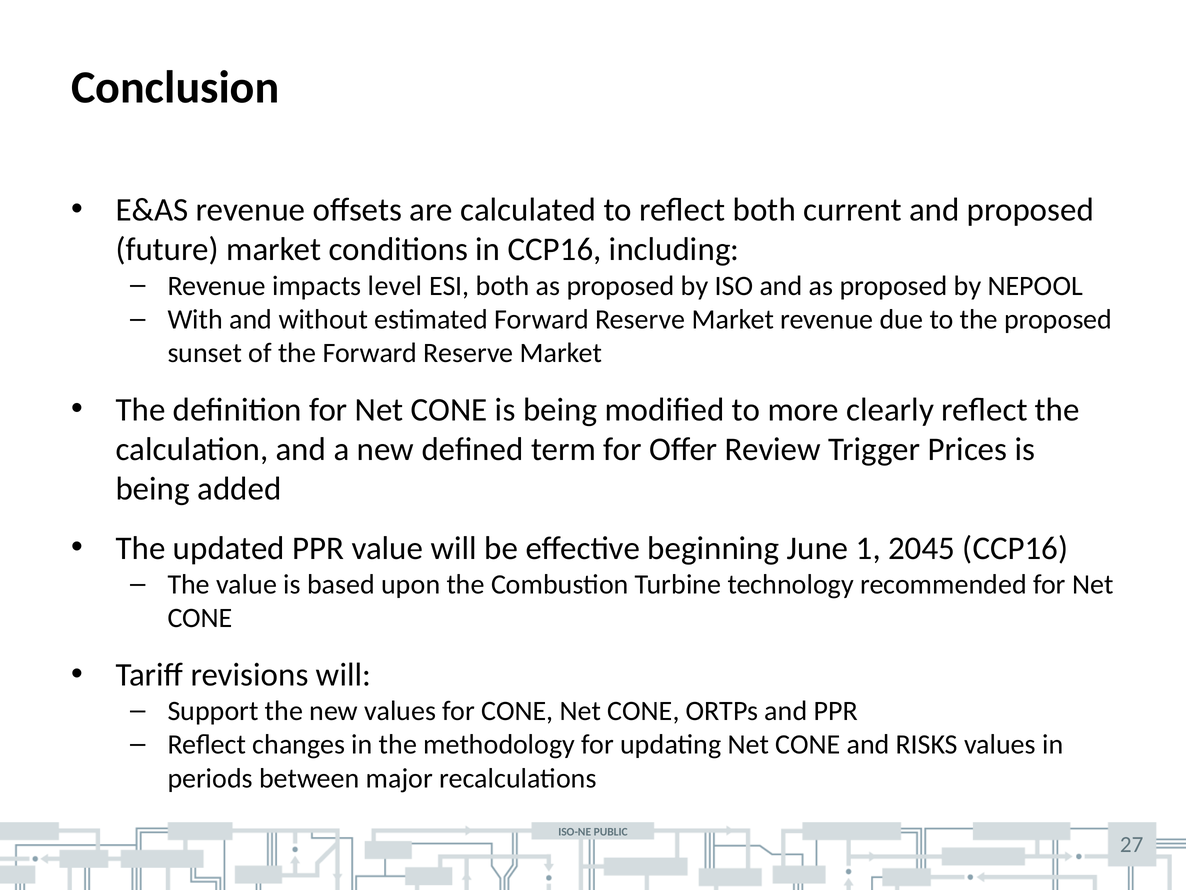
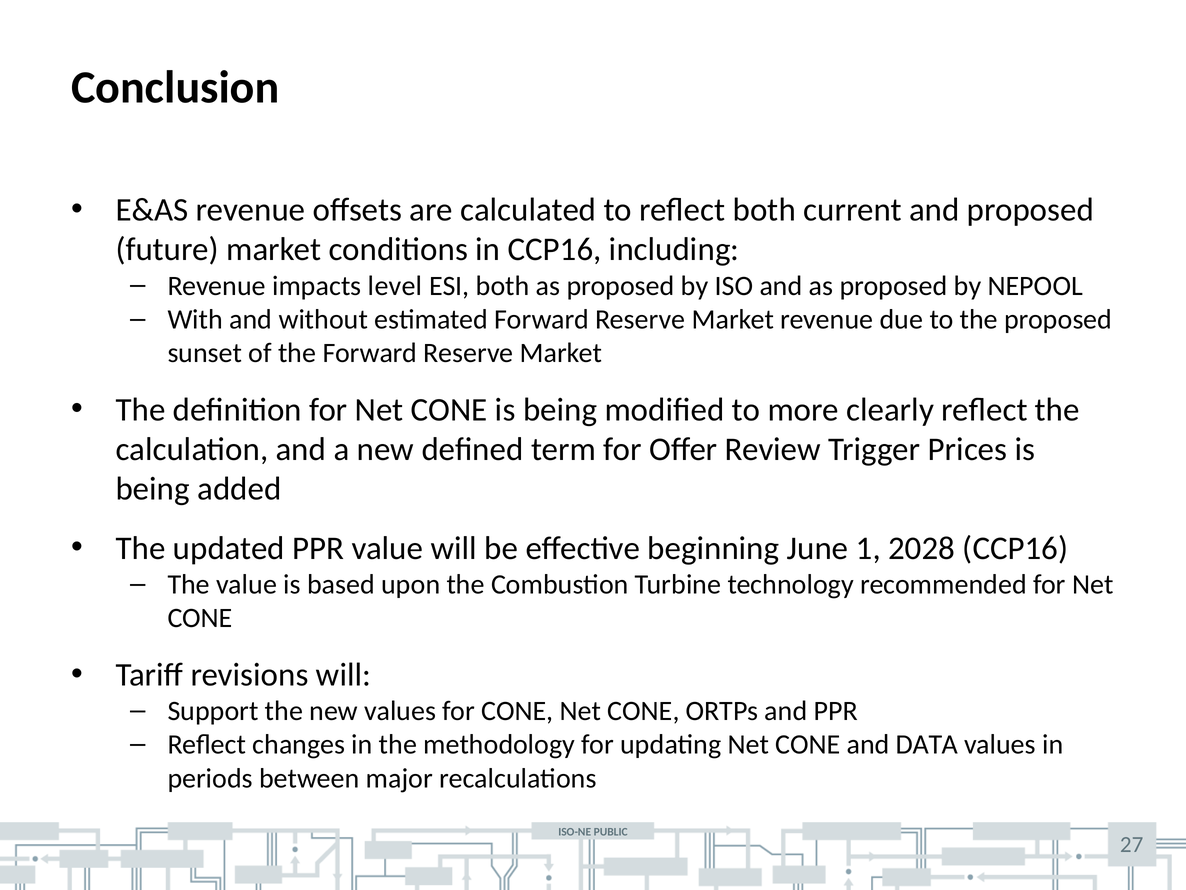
2045: 2045 -> 2028 (922, 548)
RISKS: RISKS -> DATA (927, 744)
